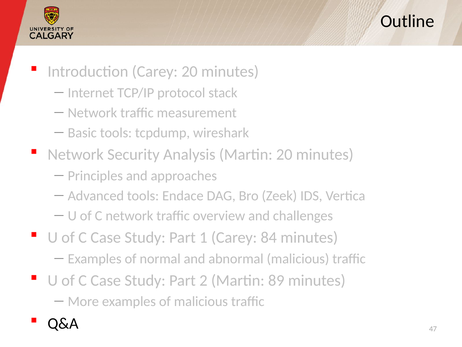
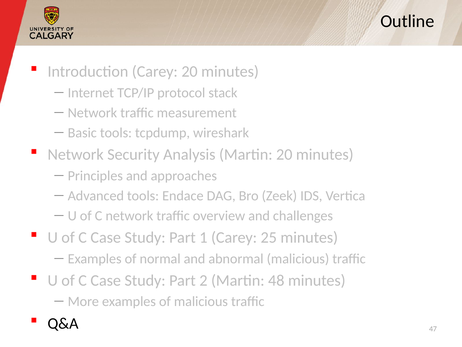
84: 84 -> 25 (269, 237)
89: 89 -> 48 (276, 280)
